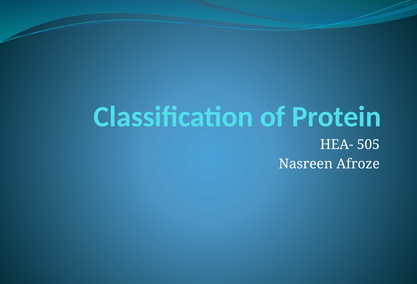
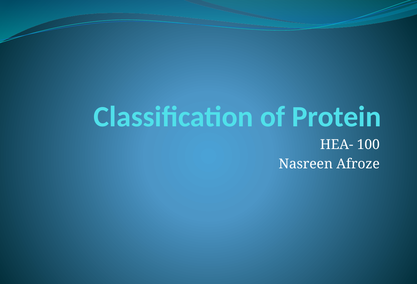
505: 505 -> 100 (368, 145)
